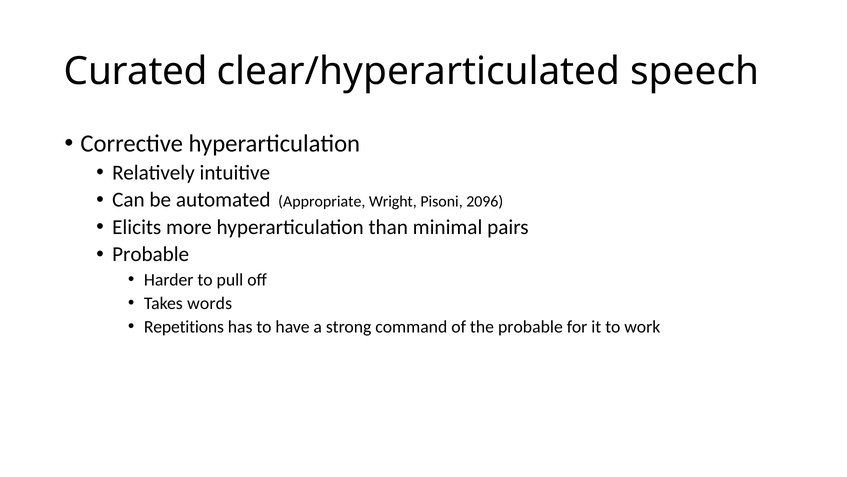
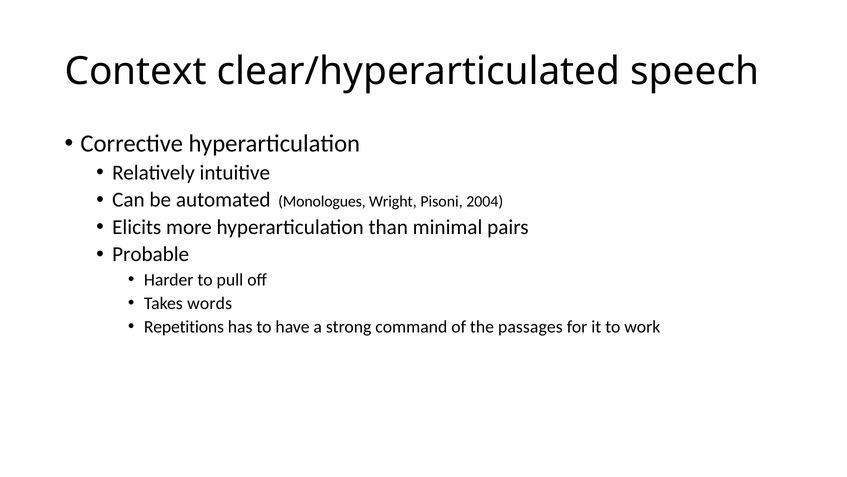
Curated: Curated -> Context (136, 71)
Appropriate: Appropriate -> Monologues (322, 201)
2096: 2096 -> 2004 (485, 201)
the probable: probable -> passages (530, 326)
